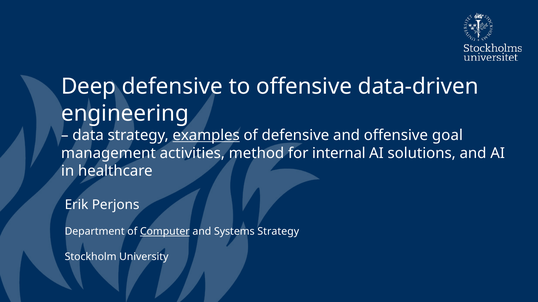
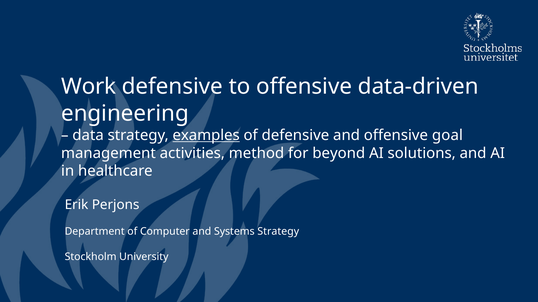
Deep: Deep -> Work (89, 87)
internal: internal -> beyond (339, 153)
Computer underline: present -> none (165, 232)
